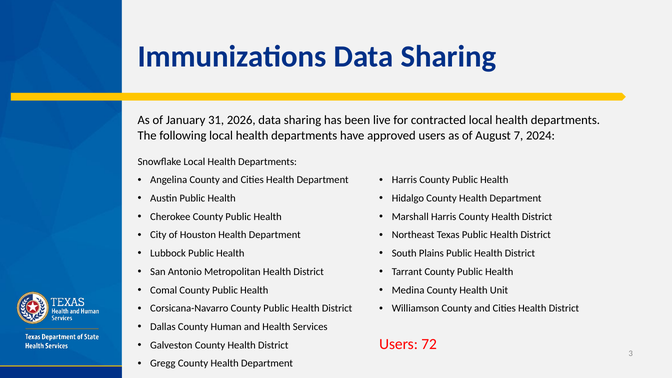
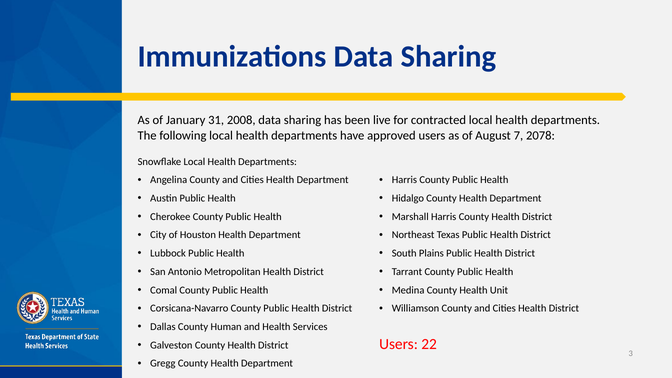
2026: 2026 -> 2008 (241, 120)
2024: 2024 -> 2078 (540, 135)
72: 72 -> 22 (429, 344)
